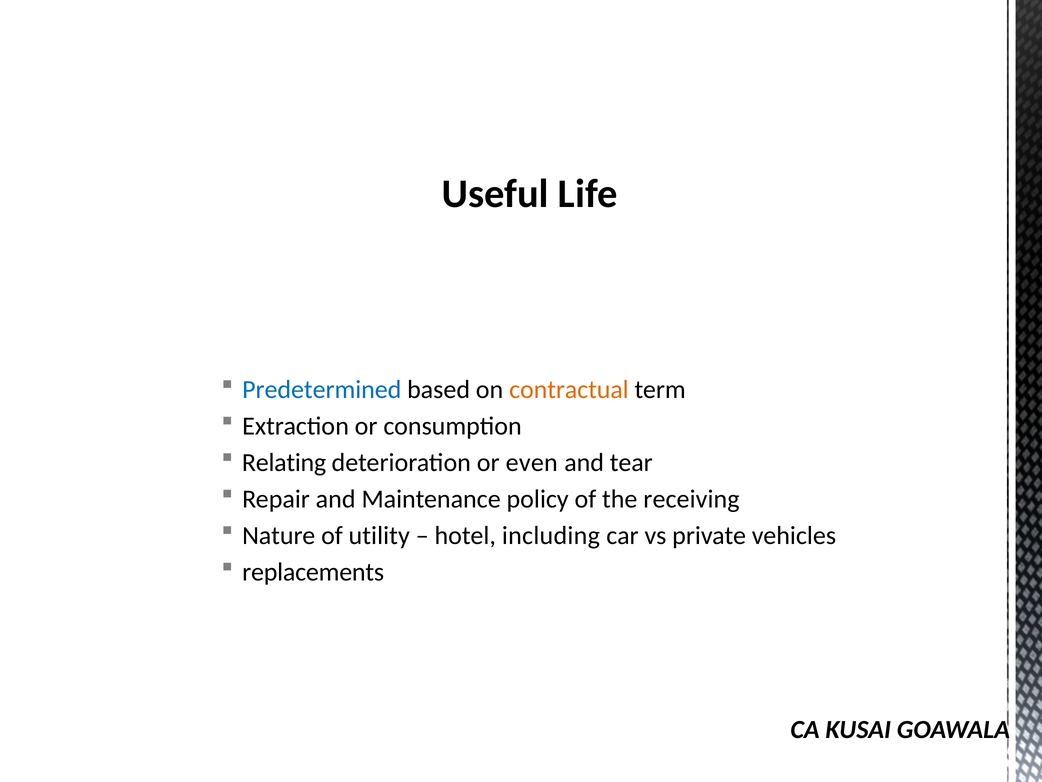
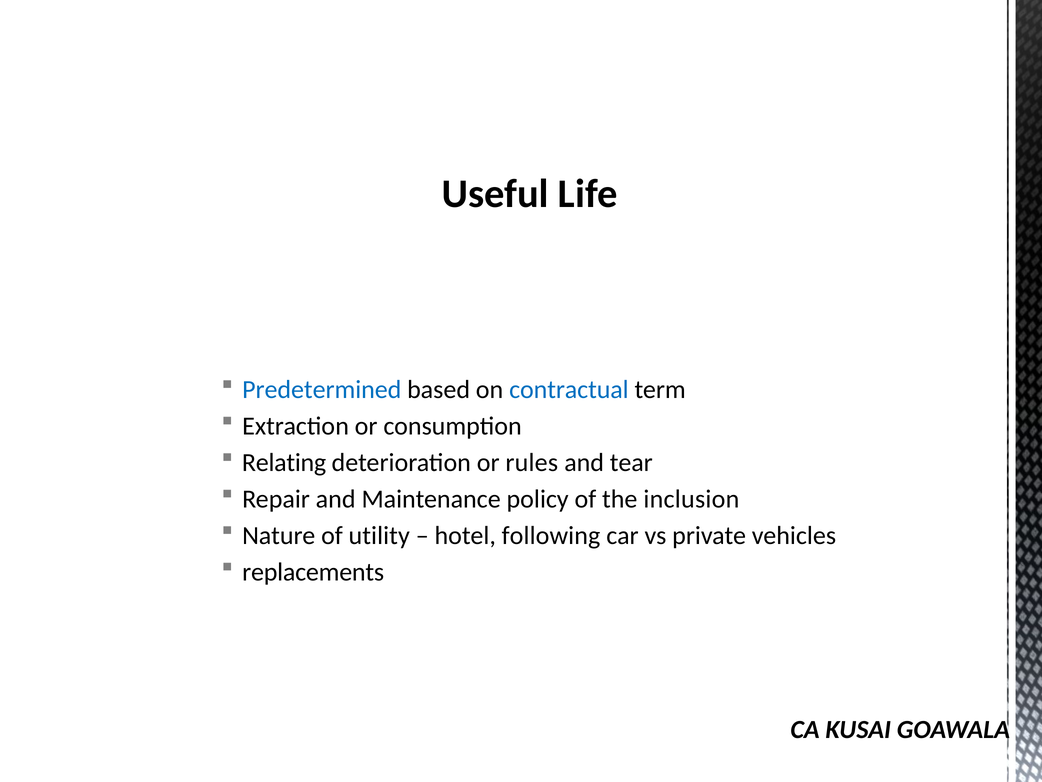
contractual colour: orange -> blue (569, 389)
even: even -> rules (532, 462)
receiving: receiving -> inclusion (691, 499)
including: including -> following (551, 535)
